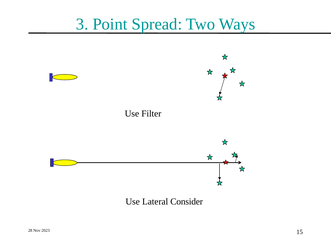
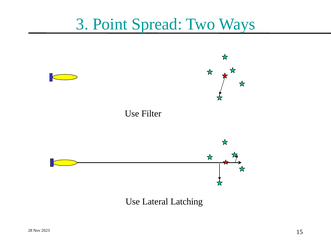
Consider: Consider -> Latching (187, 202)
